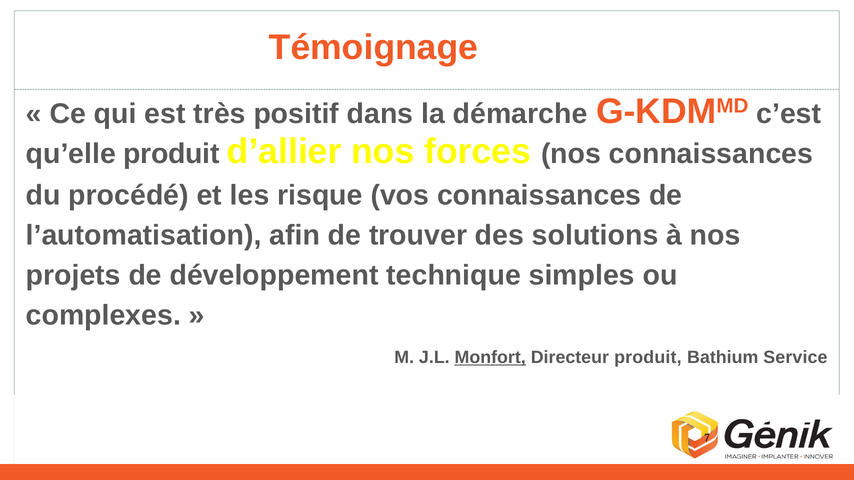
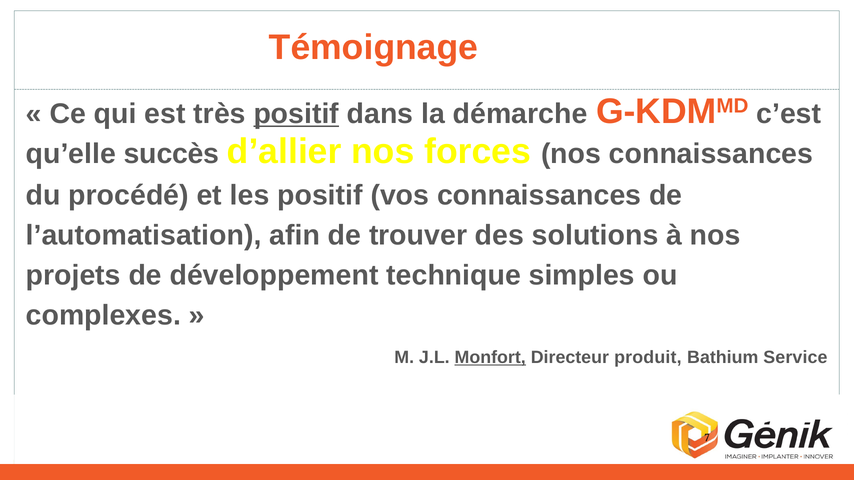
positif underline: none -> present (296, 114)
qu’elle produit: produit -> succès (171, 154)
les risque: risque -> positif (320, 196)
